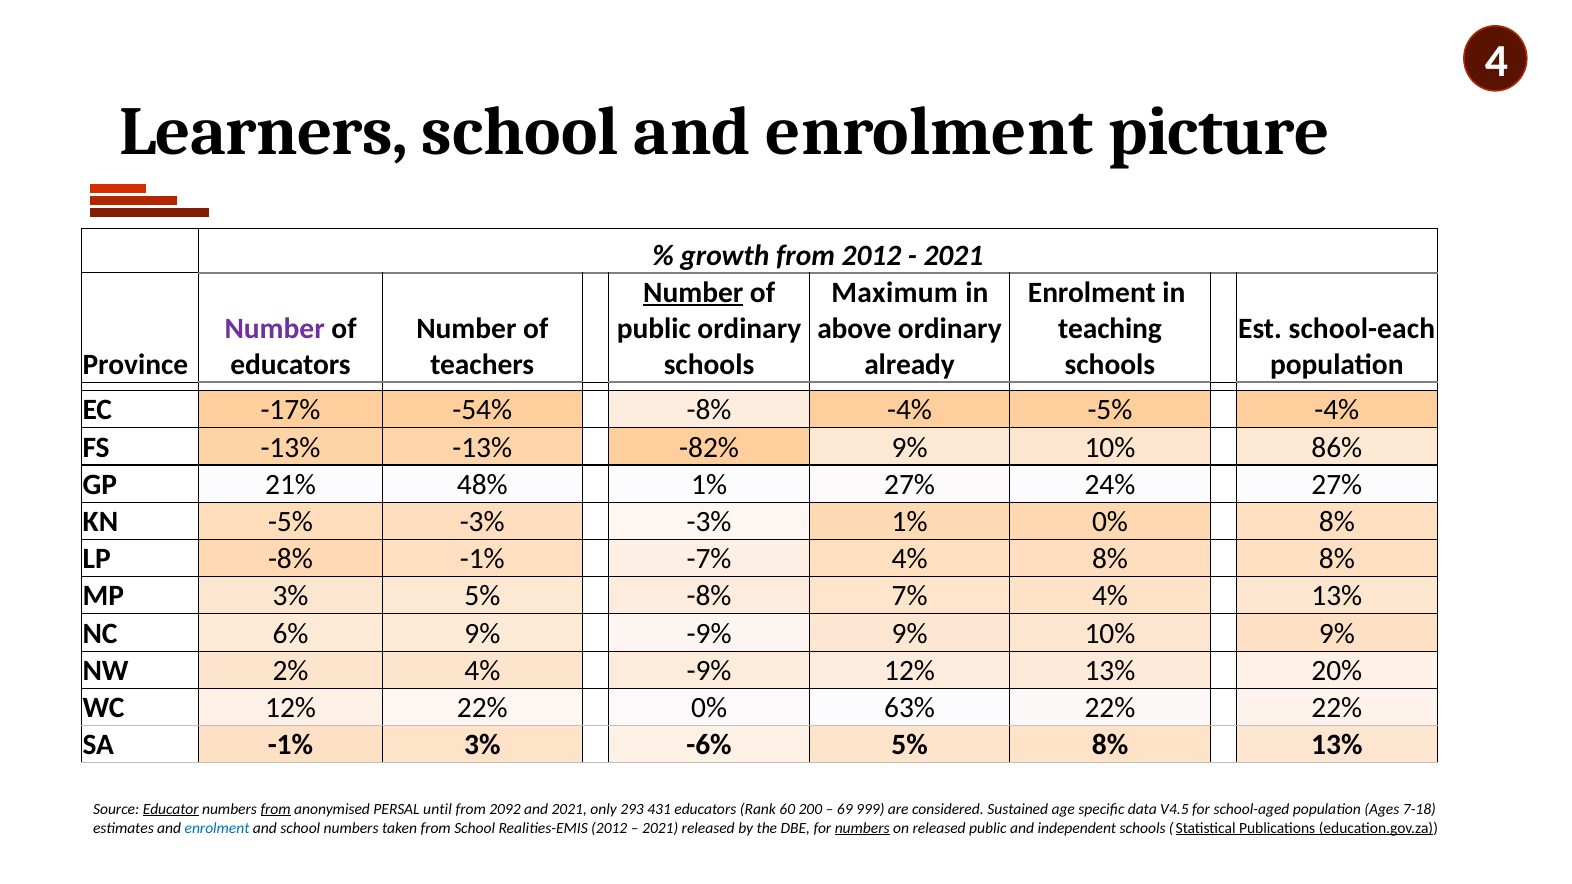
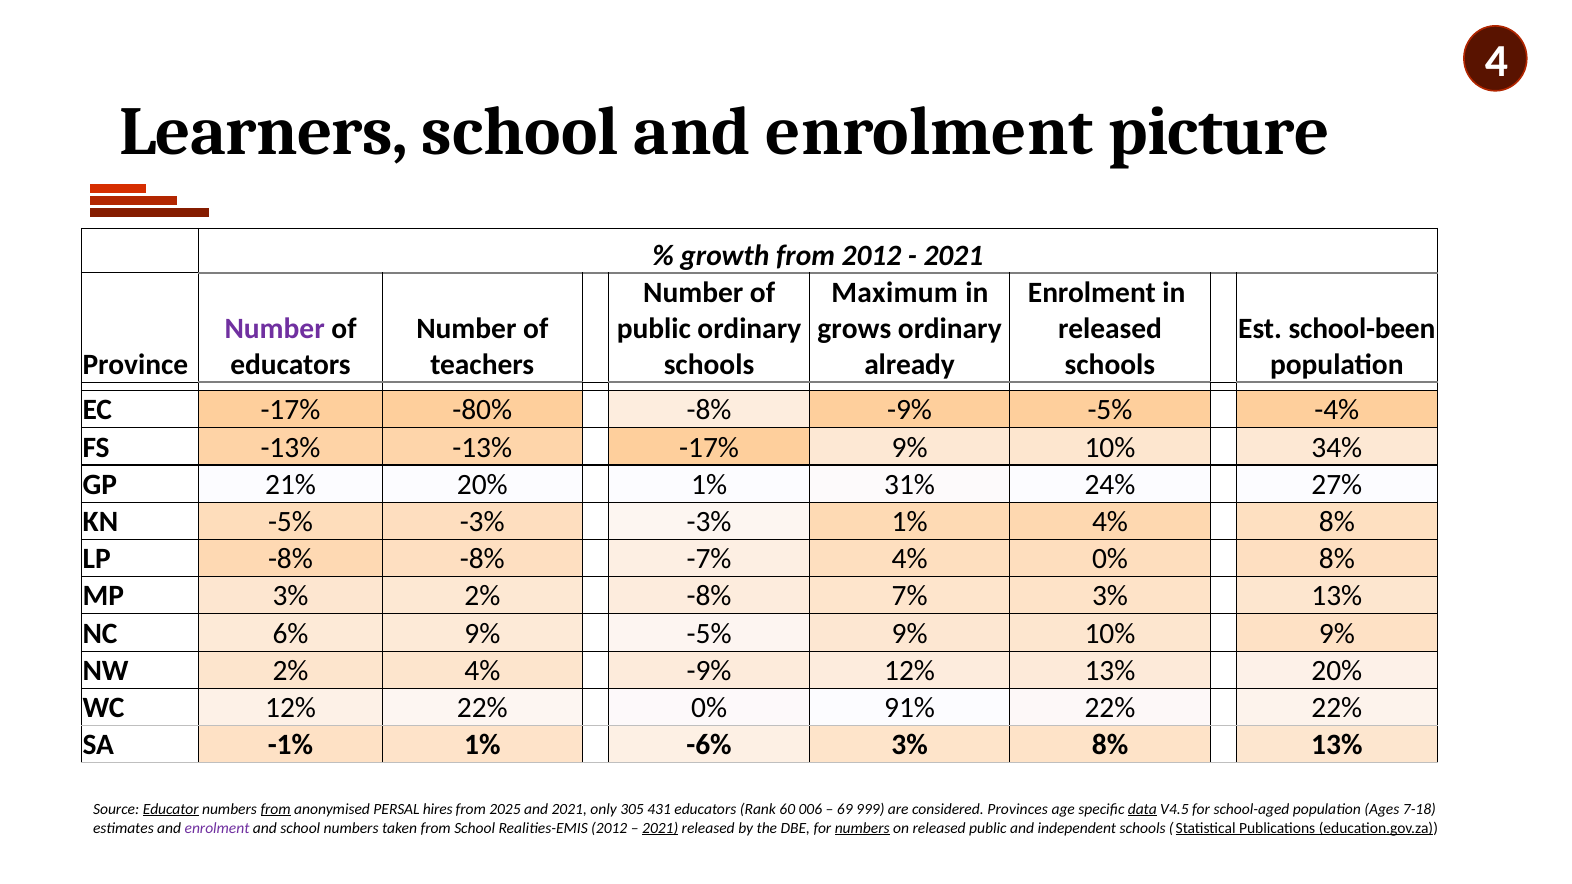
Number underline: present -> none (693, 293)
above: above -> grows (854, 329)
teaching: teaching -> released (1110, 329)
school-each: school-each -> school-been (1362, 329)
-54%: -54% -> -80% (482, 410)
-8% -4%: -4% -> -9% (910, 410)
-13% -82%: -82% -> -17% (709, 448)
86%: 86% -> 34% (1337, 448)
21% 48%: 48% -> 20% (482, 485)
1% 27%: 27% -> 31% (910, 485)
1% 0%: 0% -> 4% (1110, 522)
-8% -1%: -1% -> -8% (482, 559)
4% 8%: 8% -> 0% (1110, 559)
3% 5%: 5% -> 2% (482, 596)
7% 4%: 4% -> 3% (1110, 596)
9% -9%: -9% -> -5% (709, 634)
63%: 63% -> 91% (910, 708)
-1% 3%: 3% -> 1% (482, 745)
-6% 5%: 5% -> 3% (910, 745)
until: until -> hires (438, 809)
2092: 2092 -> 2025 (505, 809)
293: 293 -> 305 (632, 809)
200: 200 -> 006 (810, 809)
Sustained: Sustained -> Provinces (1018, 809)
data underline: none -> present (1142, 809)
enrolment colour: blue -> purple (217, 828)
2021 underline: none -> present (660, 828)
